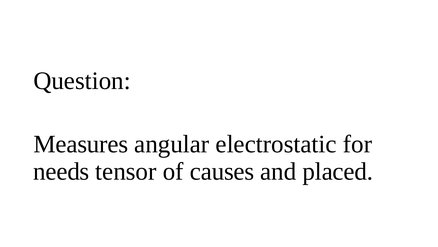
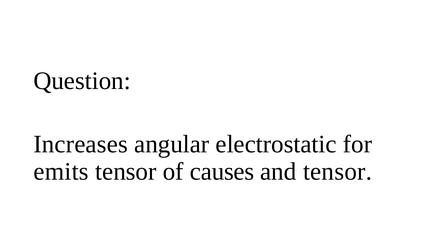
Measures: Measures -> Increases (81, 144)
needs: needs -> emits (61, 171)
and placed: placed -> tensor (338, 171)
